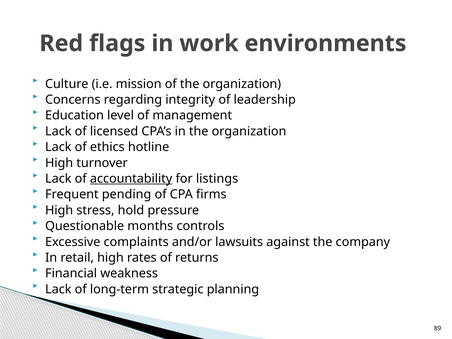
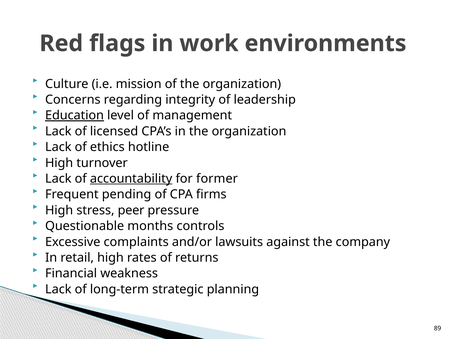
Education underline: none -> present (75, 115)
listings: listings -> former (217, 179)
hold: hold -> peer (131, 210)
